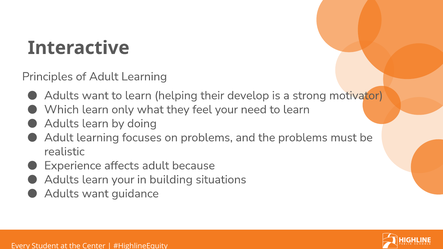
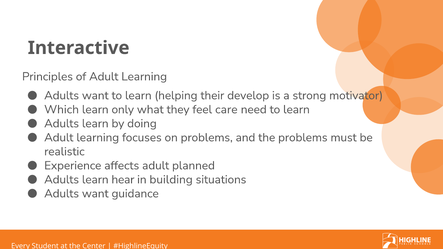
feel your: your -> care (226, 110)
because: because -> planned (193, 166)
learn your: your -> hear (123, 180)
